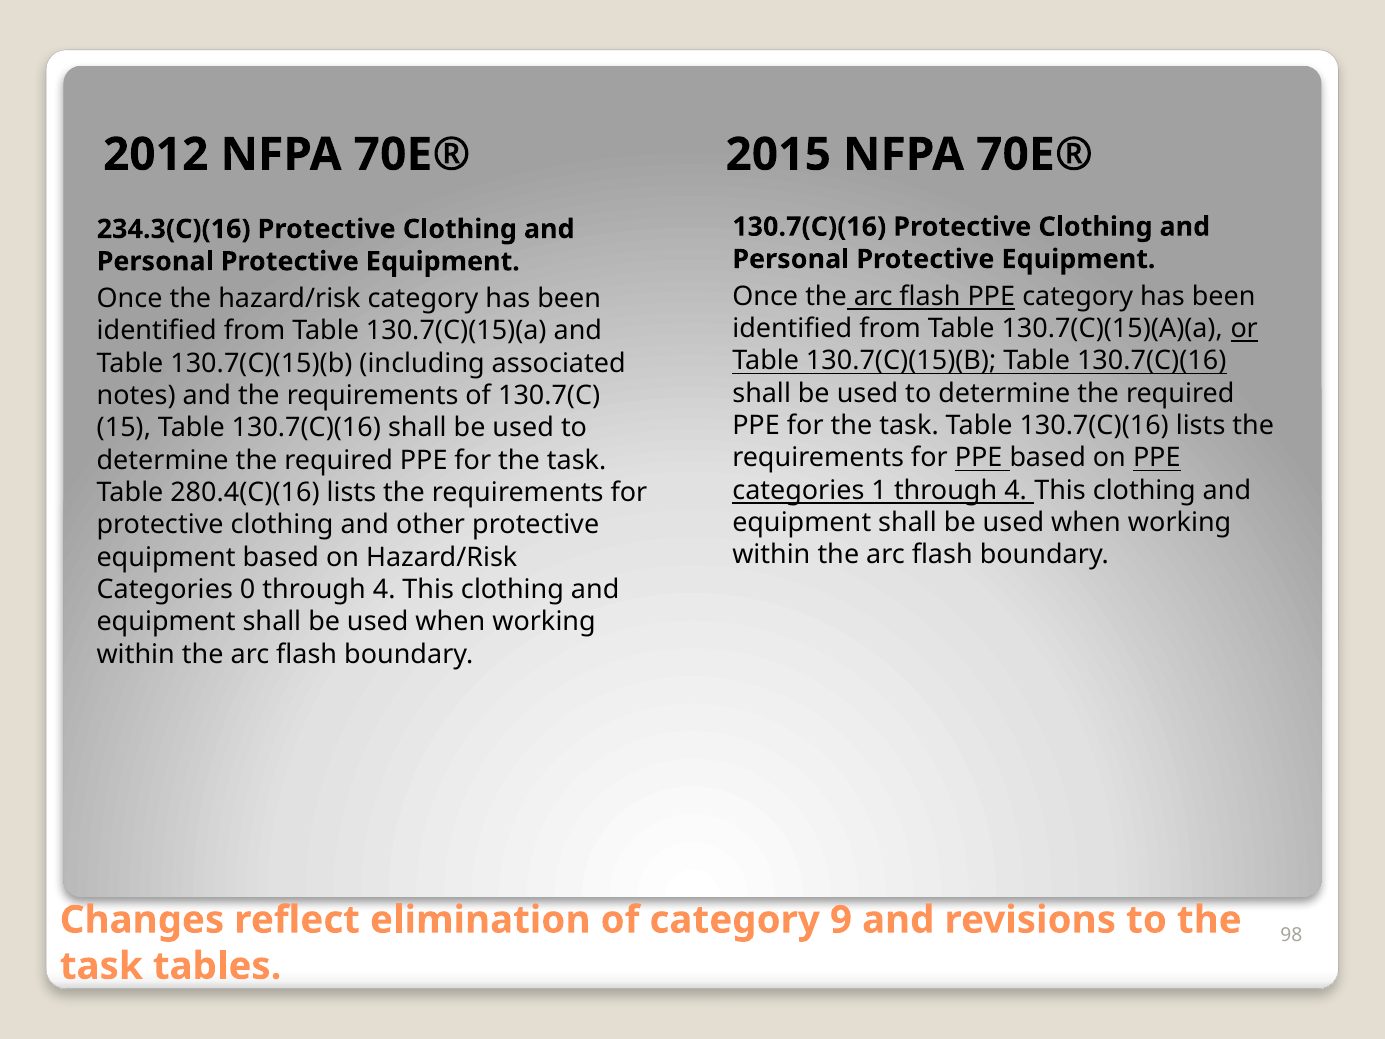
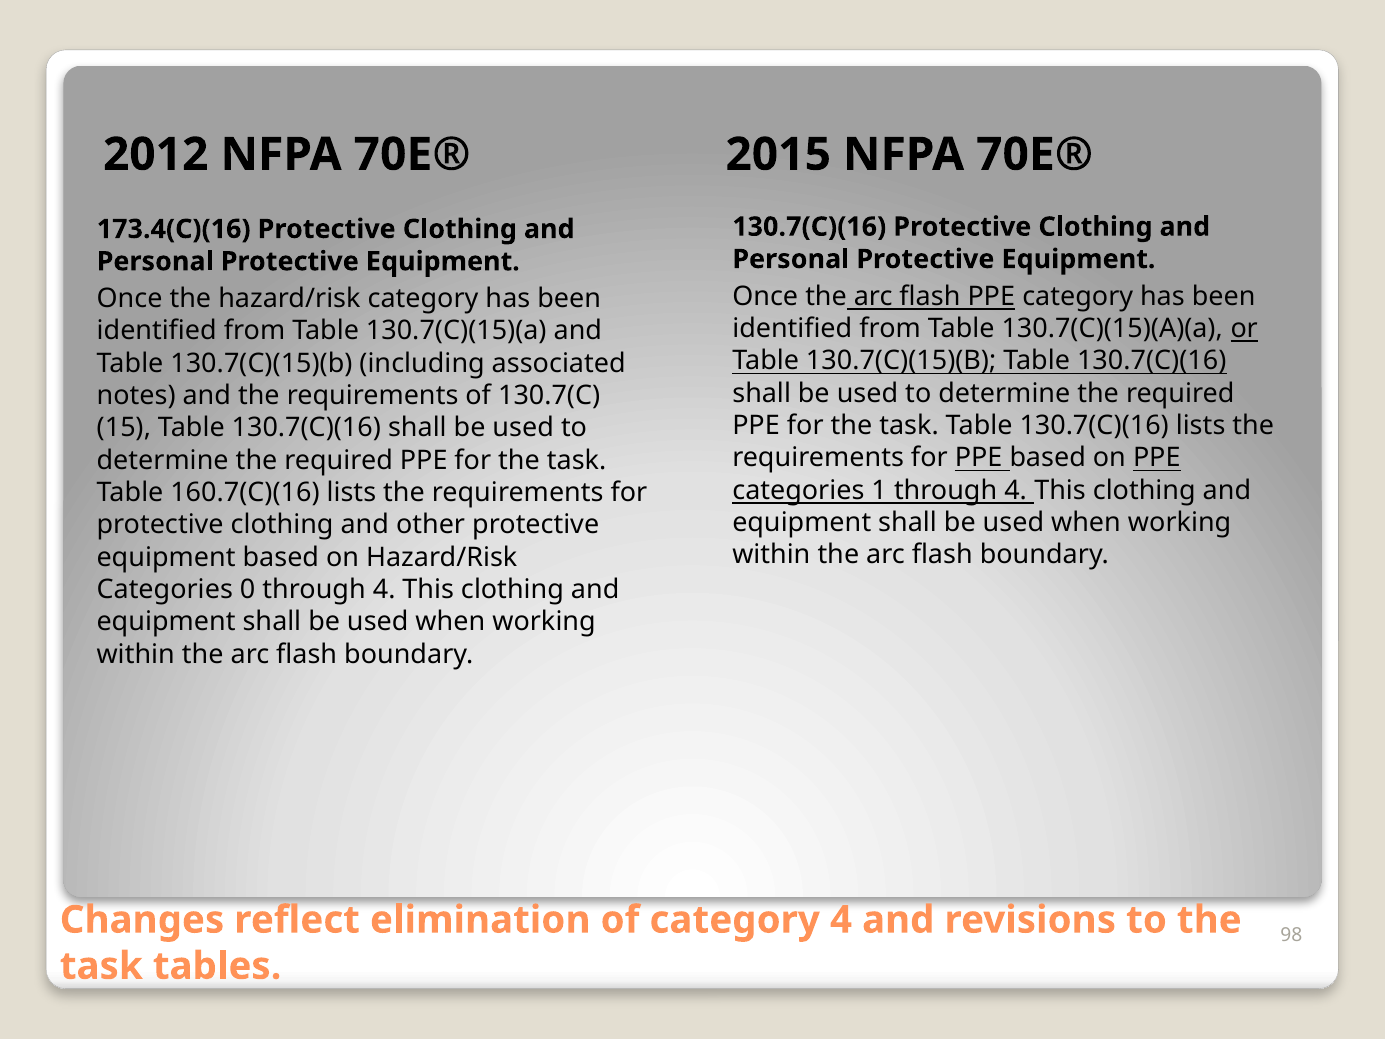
234.3(C)(16: 234.3(C)(16 -> 173.4(C)(16 (174, 229)
280.4(C)(16: 280.4(C)(16 -> 160.7(C)(16 (245, 493)
category 9: 9 -> 4 (841, 920)
